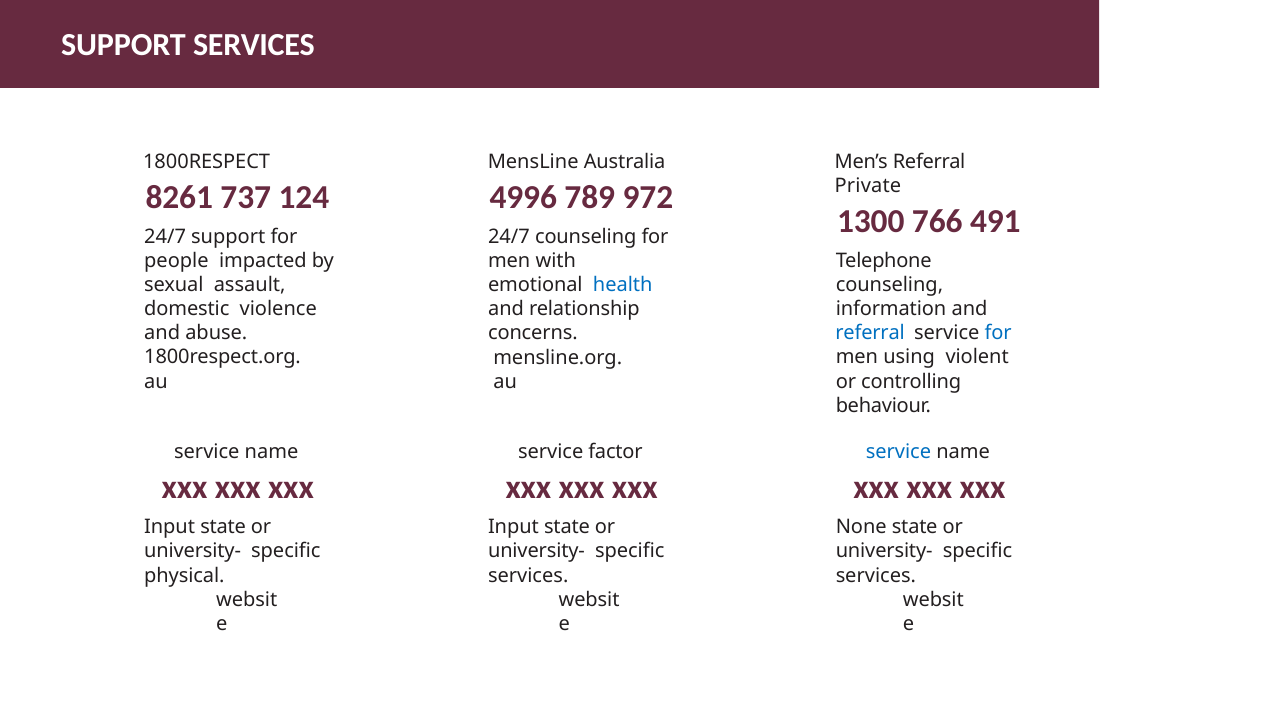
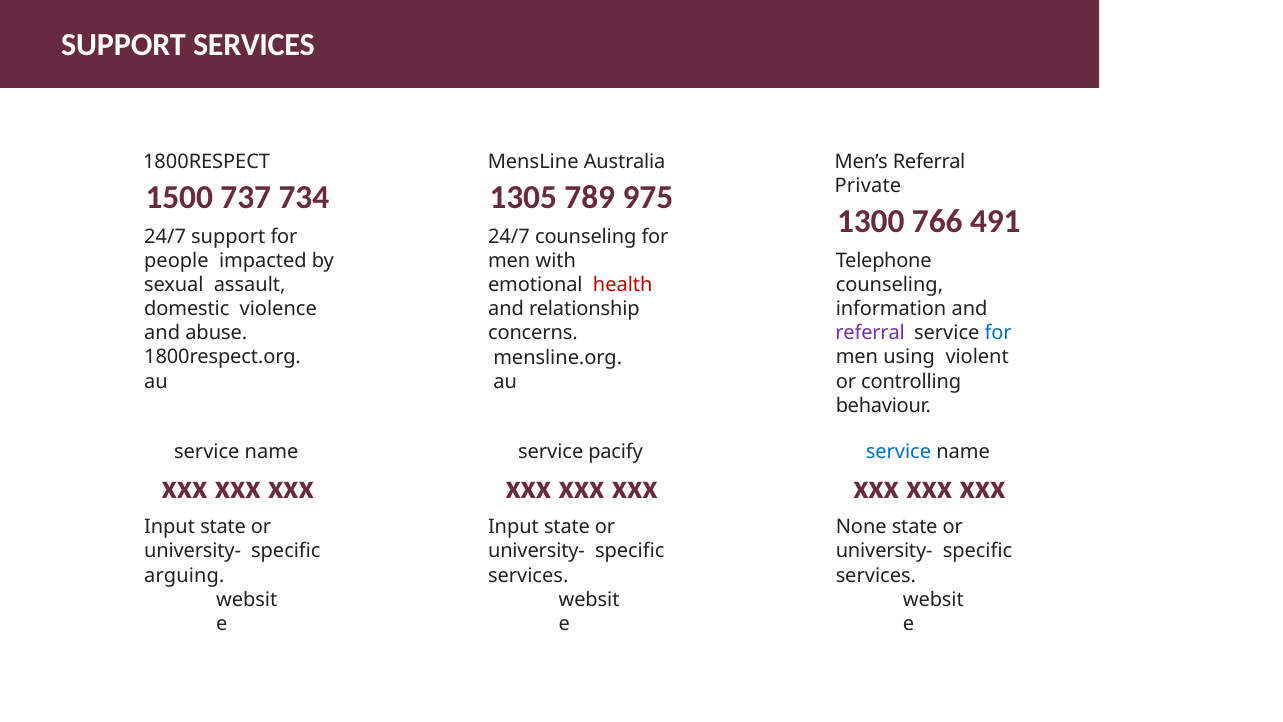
8261: 8261 -> 1500 (179, 197)
124: 124 -> 734 (304, 197)
4996: 4996 -> 1305 (523, 197)
972: 972 -> 975 (648, 197)
health colour: blue -> red (623, 285)
referral colour: blue -> purple (870, 333)
factor: factor -> pacify (615, 452)
physical: physical -> arguing (184, 575)
